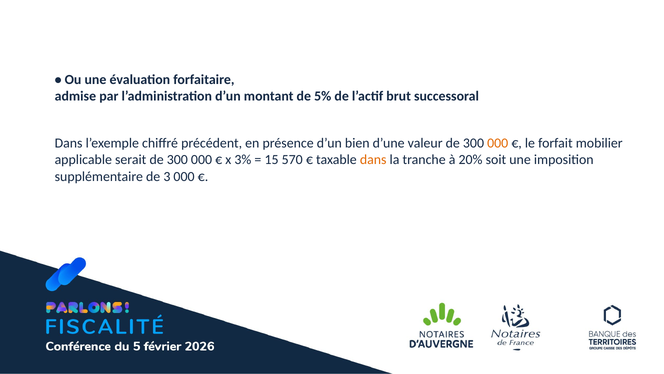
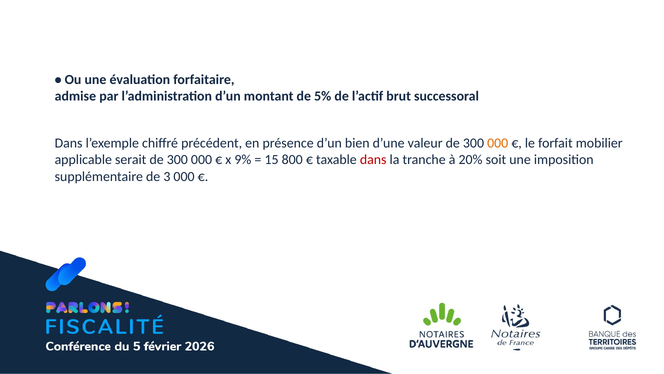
3%: 3% -> 9% (243, 160)
570: 570 -> 800 (292, 160)
dans colour: orange -> red (373, 160)
